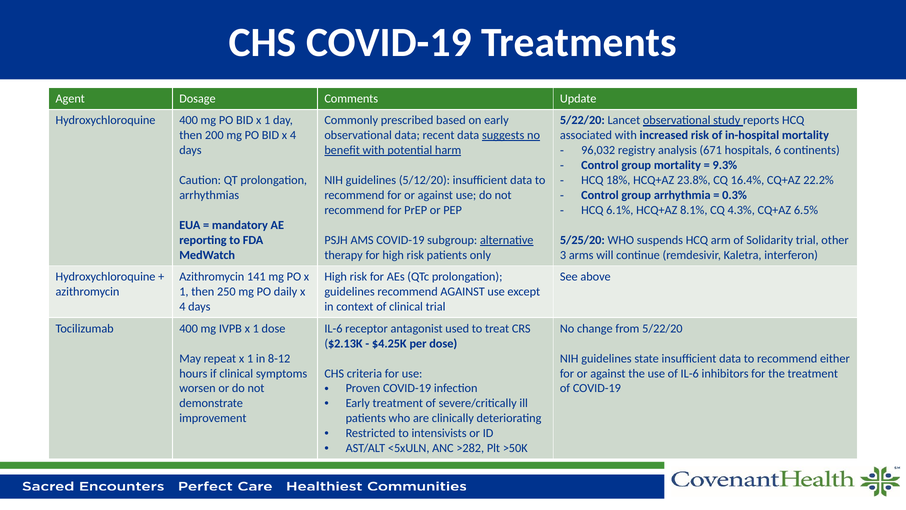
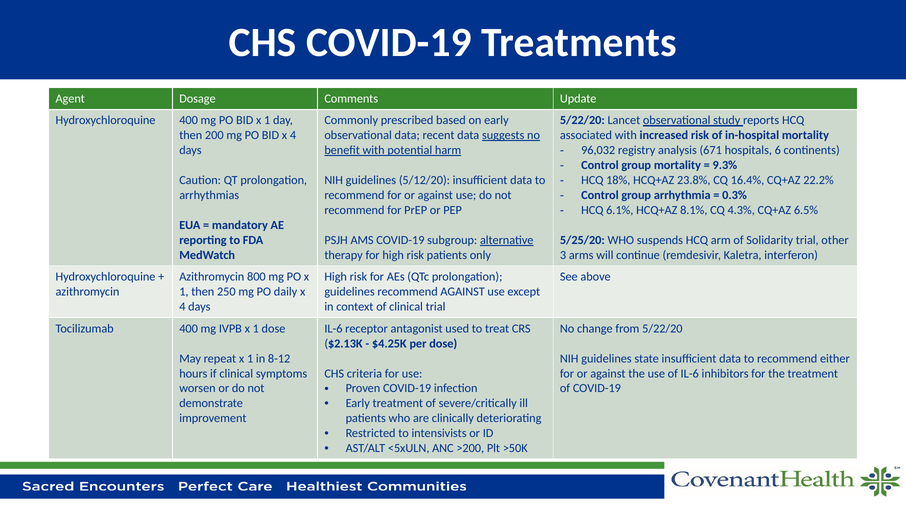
141: 141 -> 800 (256, 277)
>282: >282 -> >200 (470, 448)
